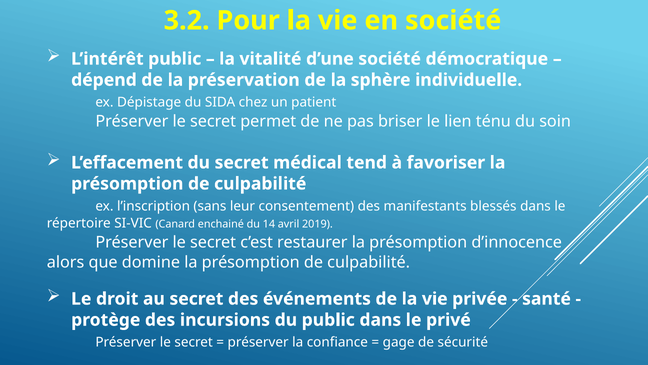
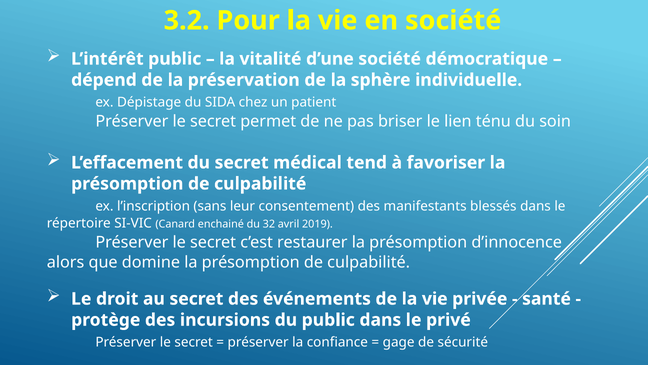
14: 14 -> 32 (269, 224)
